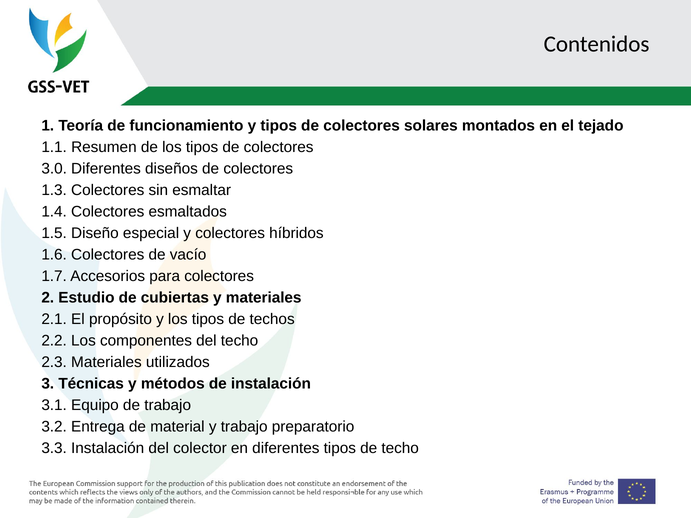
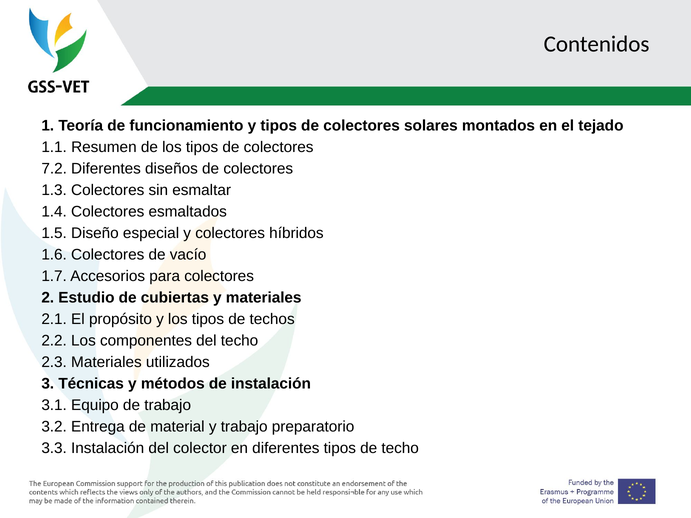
3.0: 3.0 -> 7.2 (54, 169)
